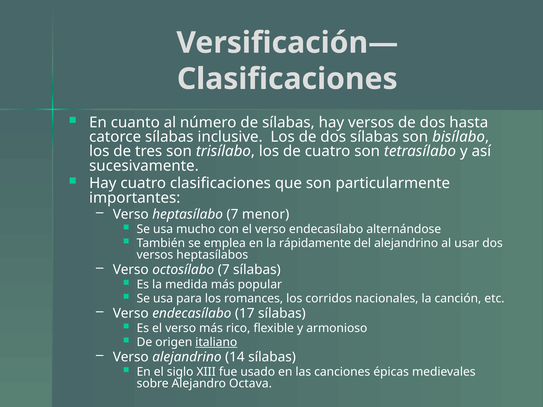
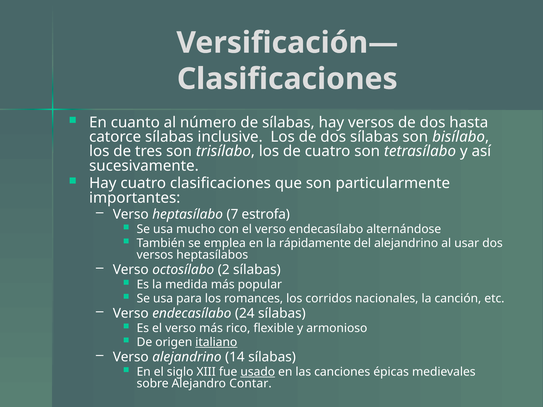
menor: menor -> estrofa (266, 214)
octosílabo 7: 7 -> 2 (224, 270)
17: 17 -> 24 (245, 314)
usado underline: none -> present (258, 372)
Octava: Octava -> Contar (250, 384)
